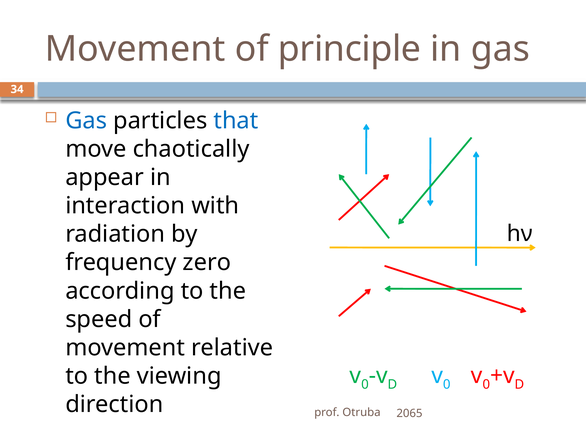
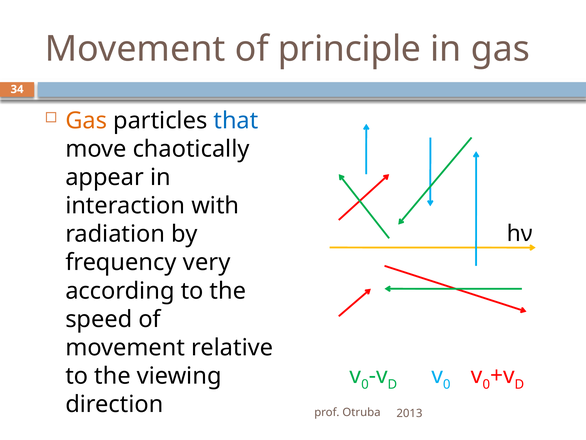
Gas colour: blue -> orange (86, 121)
zero: zero -> very (207, 262)
2065: 2065 -> 2013 (409, 413)
